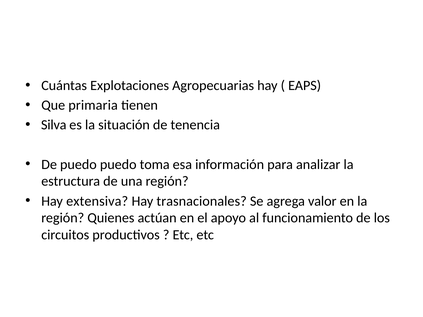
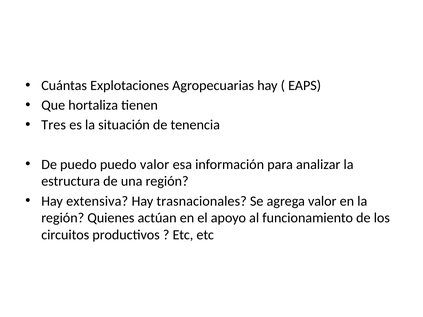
primaria: primaria -> hortaliza (93, 105)
Silva: Silva -> Tres (54, 125)
puedo toma: toma -> valor (155, 165)
